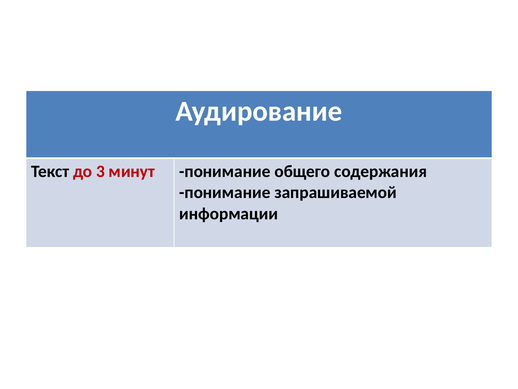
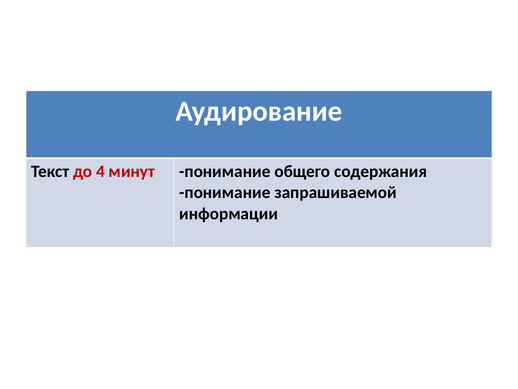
3: 3 -> 4 (100, 171)
